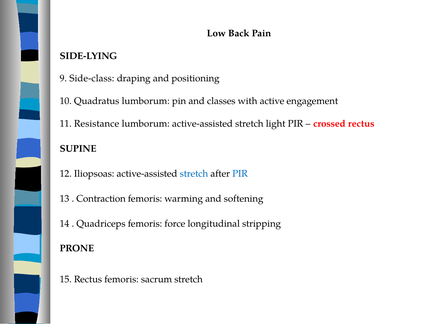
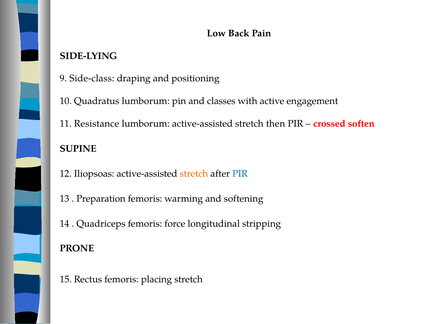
light: light -> then (276, 124)
crossed rectus: rectus -> soften (361, 124)
stretch colour: blue -> orange (194, 174)
Contraction: Contraction -> Preparation (101, 199)
sacrum: sacrum -> placing (157, 279)
